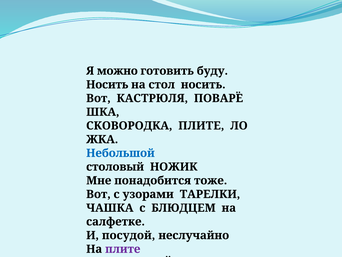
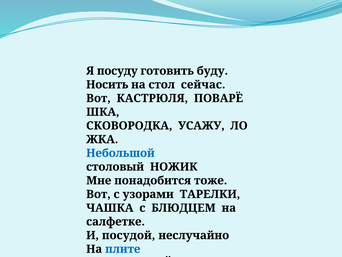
можно: можно -> посуду (117, 71)
стол носить: носить -> сейчас (203, 84)
СКОВОРОДКА ПЛИТЕ: ПЛИТЕ -> УСАЖУ (201, 125)
плите colour: purple -> blue (123, 249)
